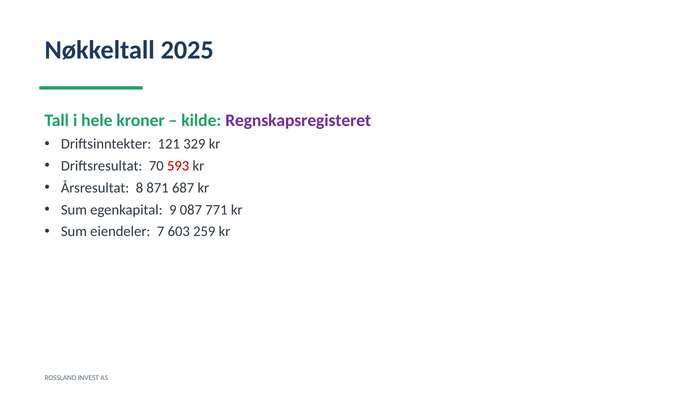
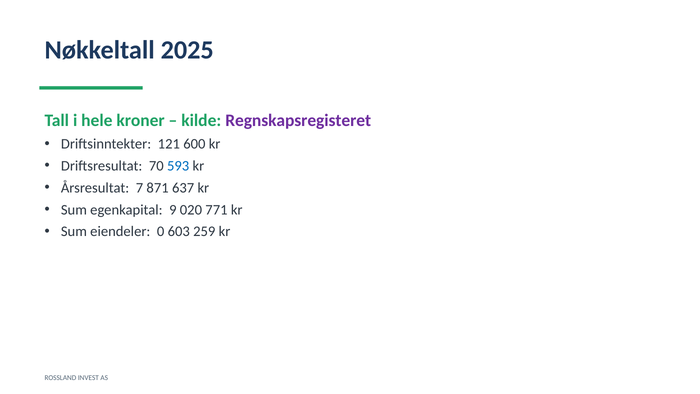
329: 329 -> 600 (194, 144)
593 colour: red -> blue (178, 166)
8: 8 -> 7 (140, 188)
687: 687 -> 637 (183, 188)
087: 087 -> 020 (191, 210)
7: 7 -> 0 (161, 231)
